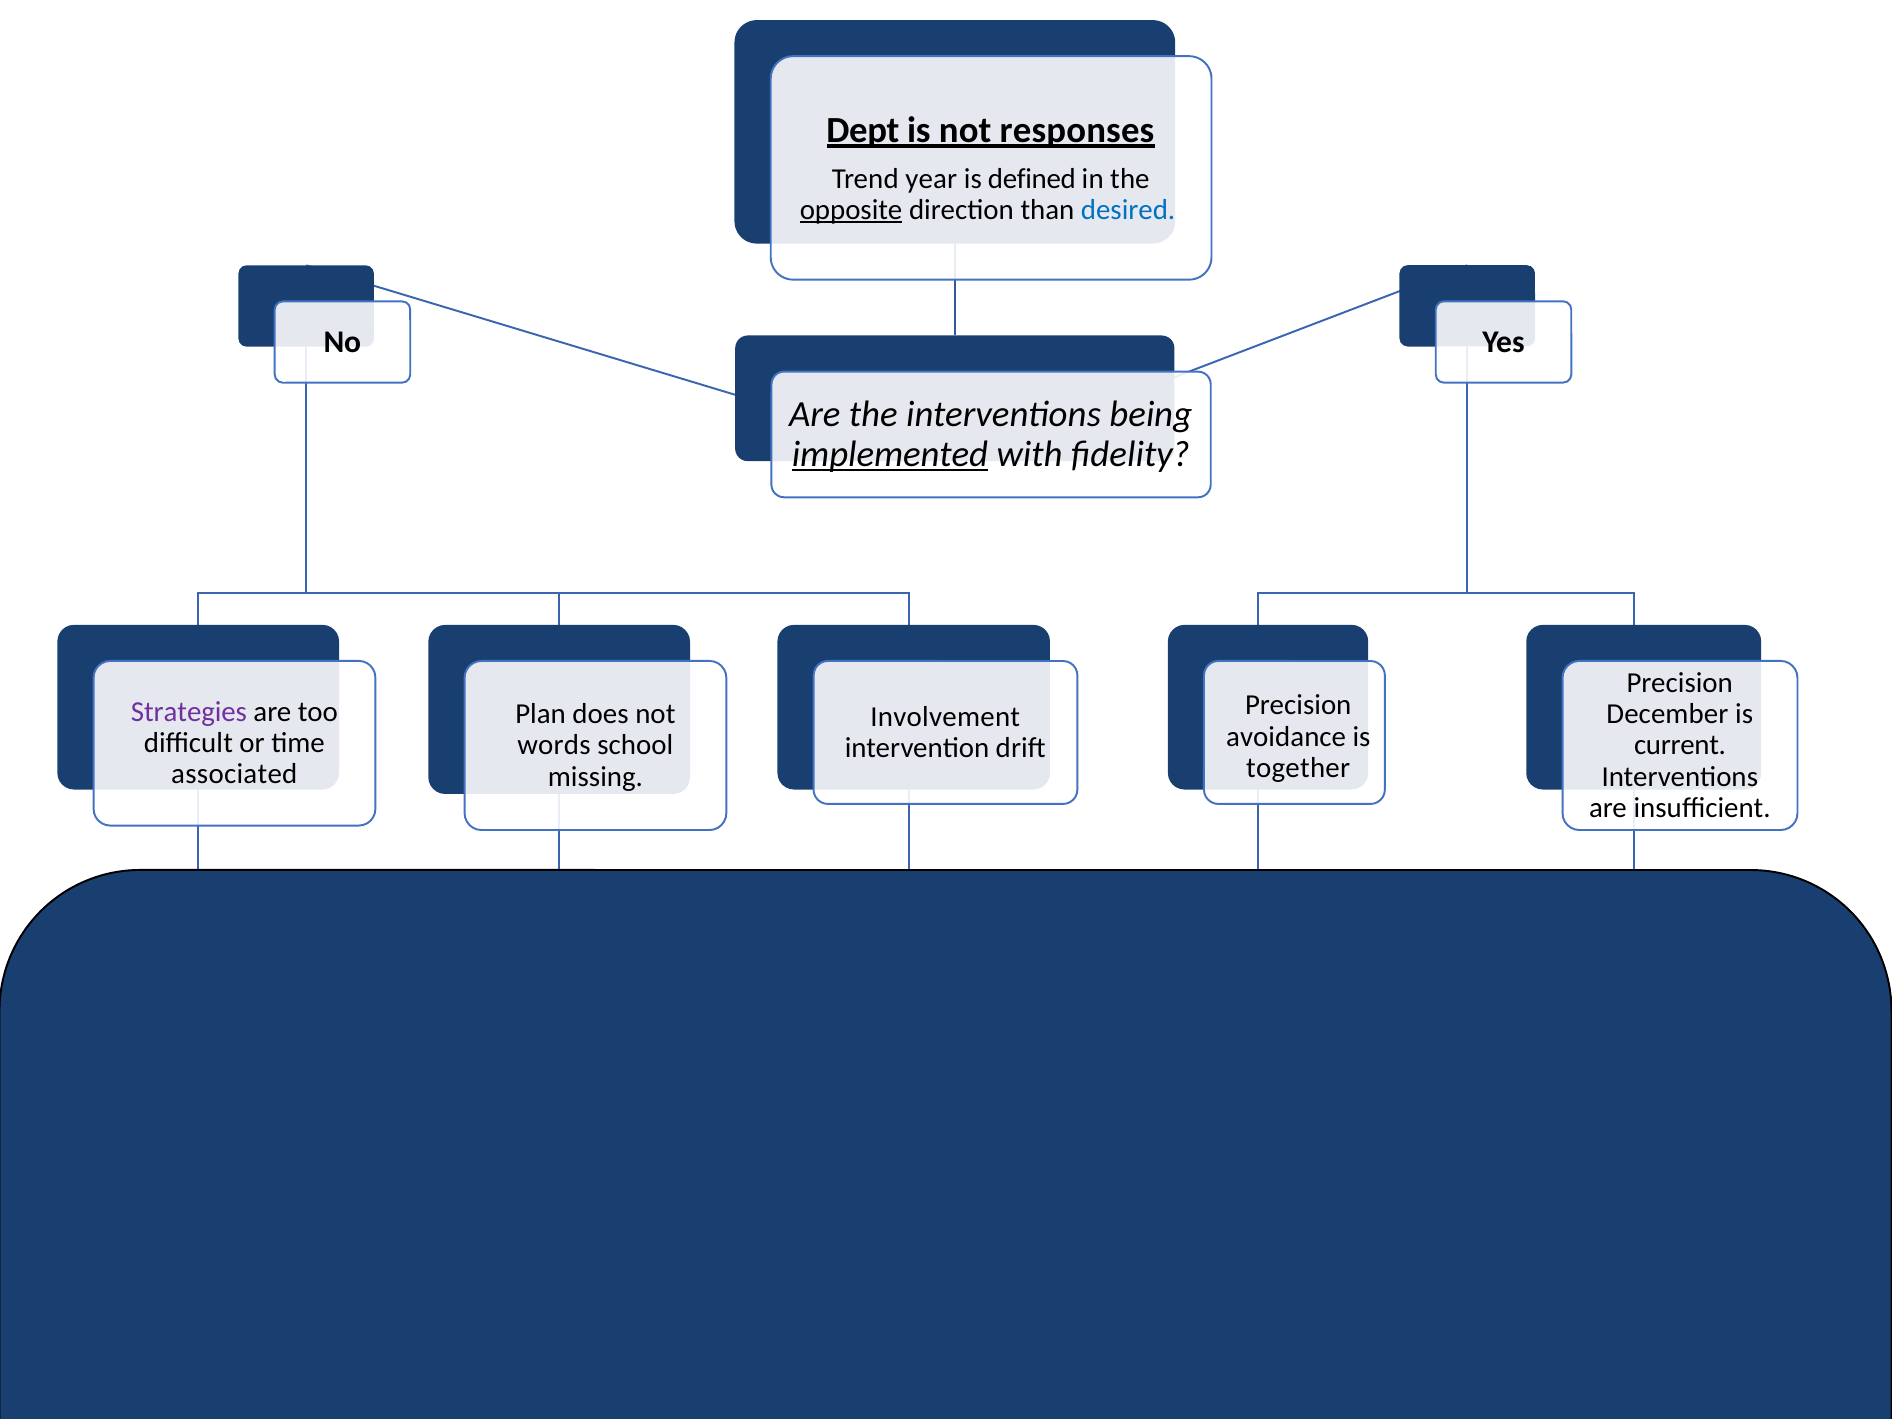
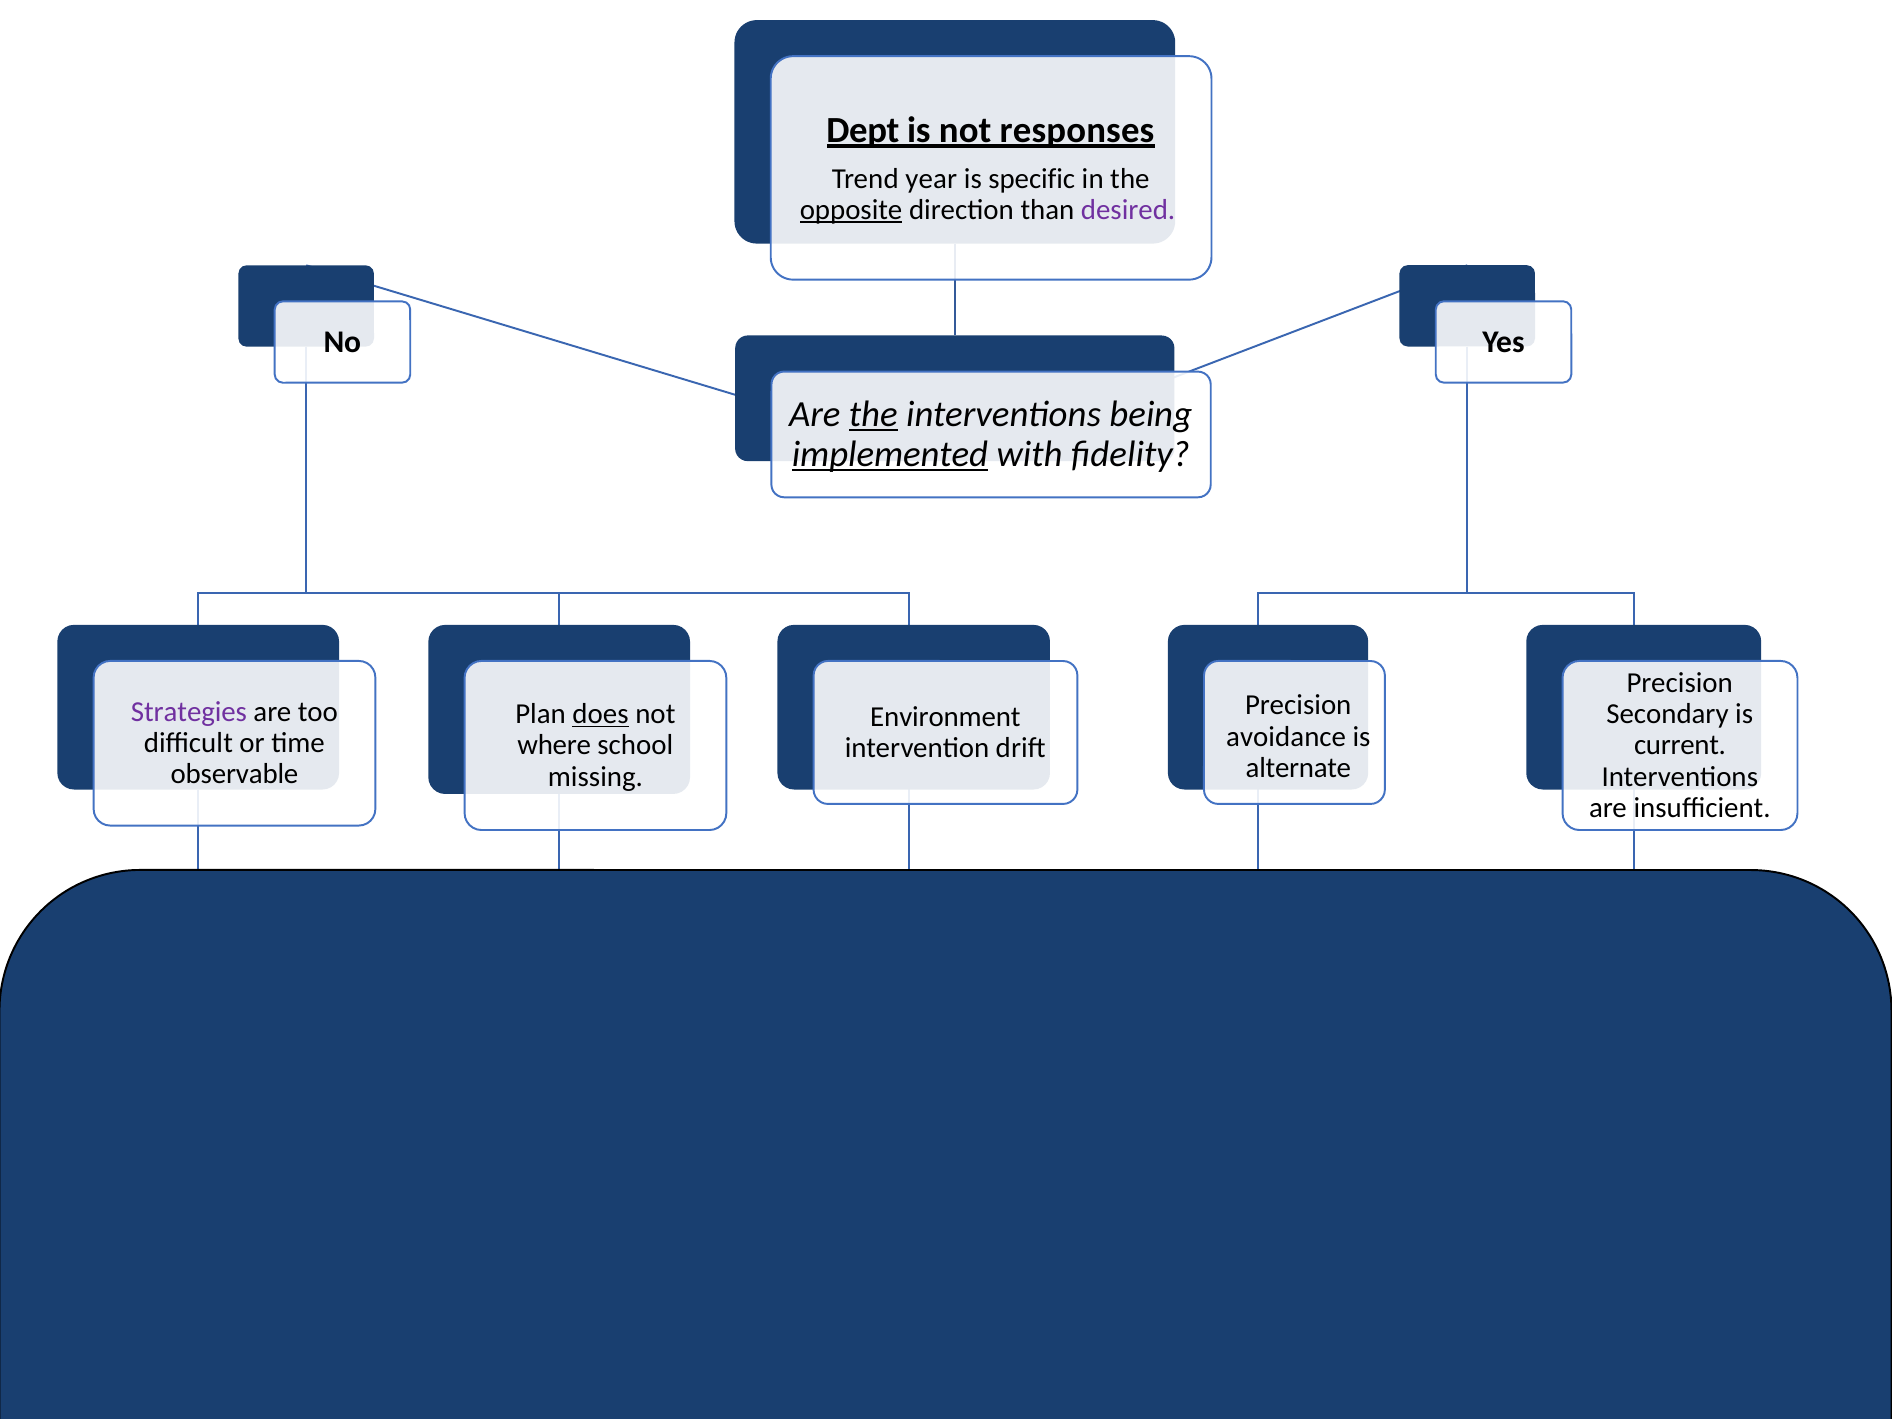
defined: defined -> specific (1032, 178)
desired colour: blue -> purple (1128, 210)
the underline: none -> present (873, 414)
December: December -> Secondary (1667, 714)
does underline: none -> present (600, 714)
Involvement: Involvement -> Environment (945, 717)
words: words -> where (554, 745)
together: together -> alternate (1298, 768)
associated: associated -> observable (235, 774)
